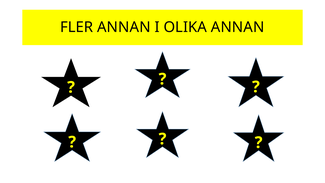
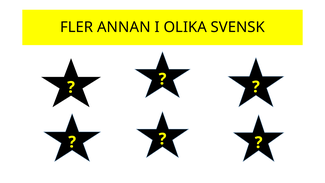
OLIKA ANNAN: ANNAN -> SVENSK (238, 27)
